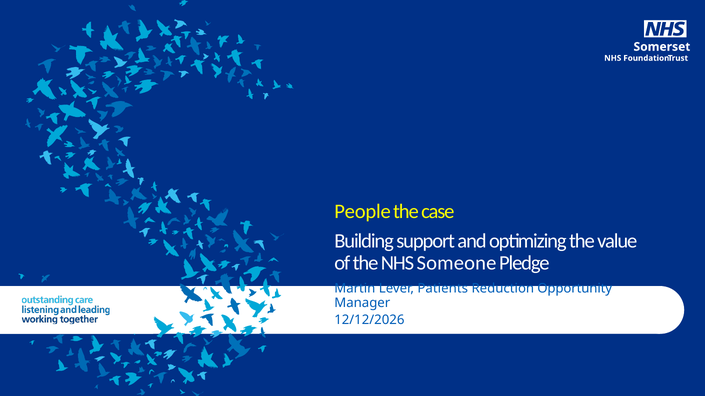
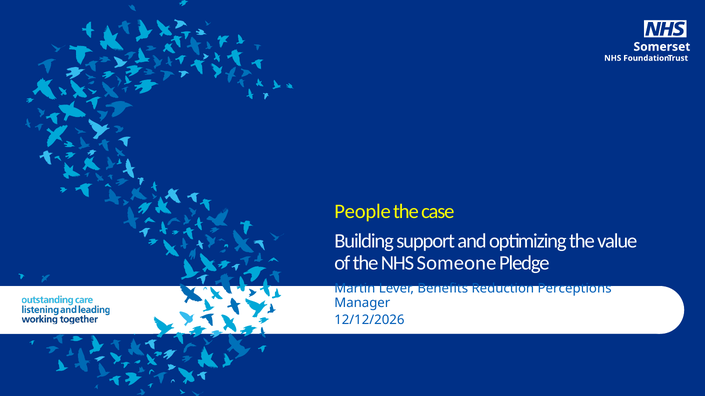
Patients: Patients -> Benefits (443, 289)
Opportunity: Opportunity -> Perceptions (575, 289)
